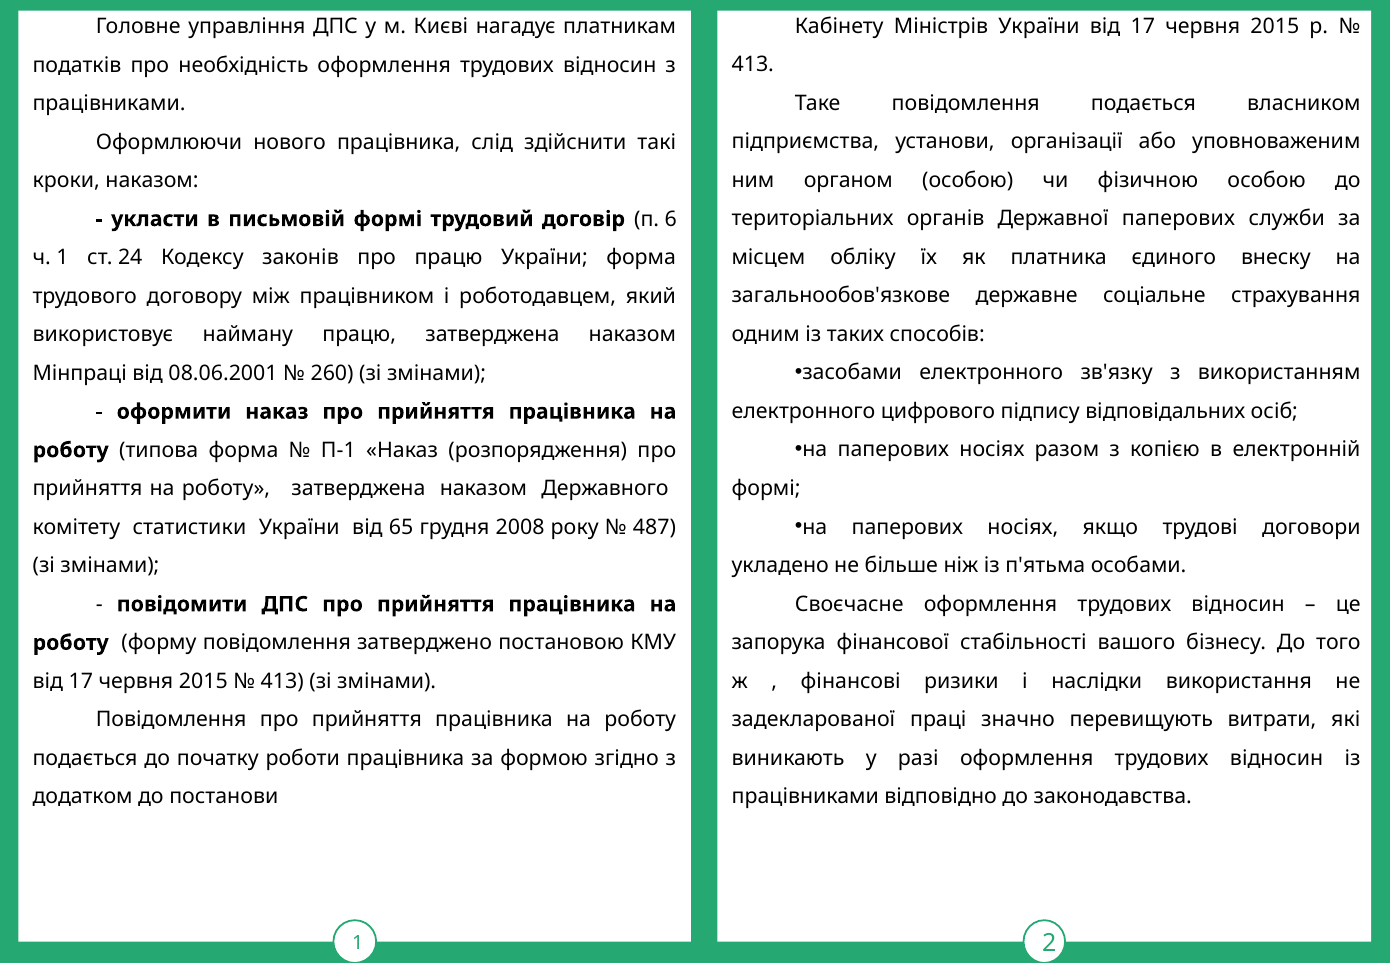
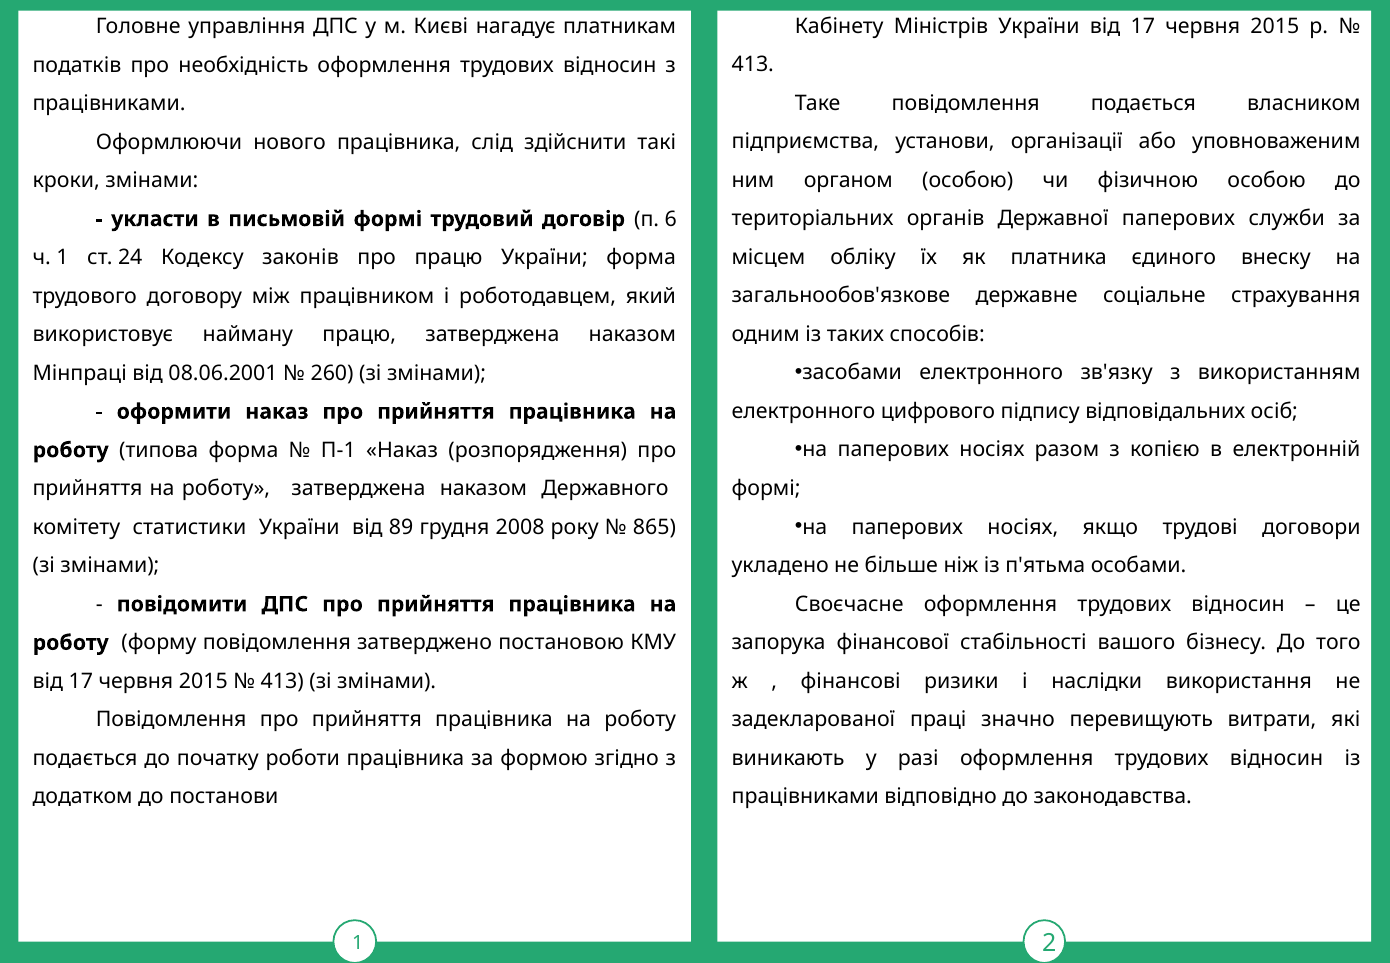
кроки наказом: наказом -> змінами (152, 180)
65: 65 -> 89 (401, 527)
487: 487 -> 865 (654, 527)
